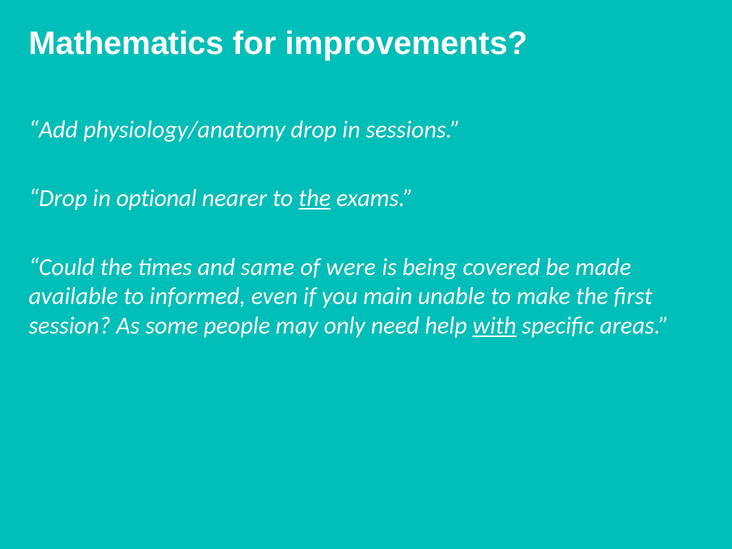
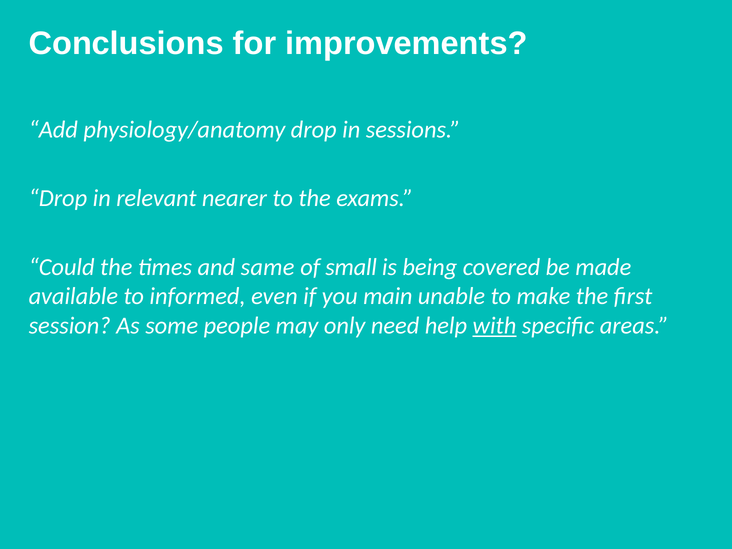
Mathematics: Mathematics -> Conclusions (126, 44)
optional: optional -> relevant (156, 198)
the underline: present -> none (315, 198)
were: were -> small (351, 267)
